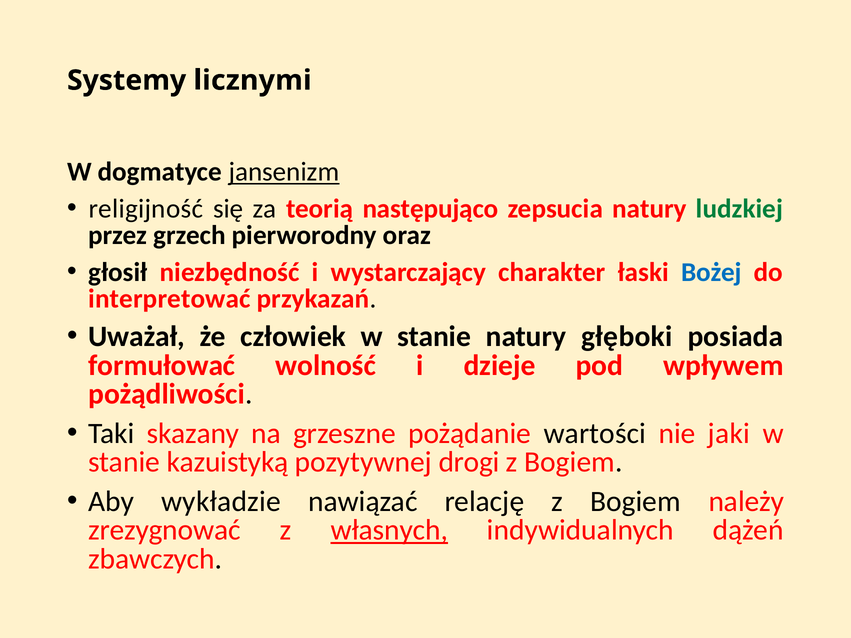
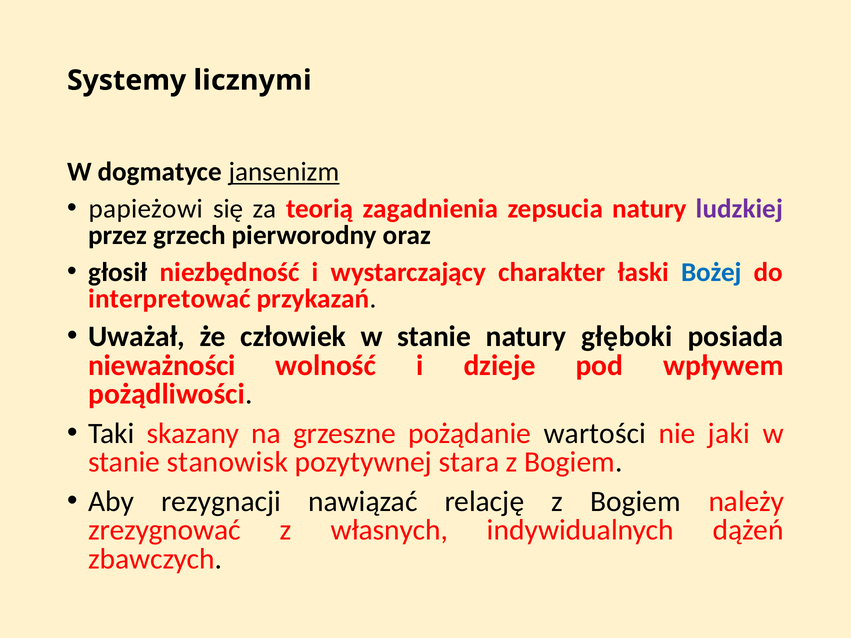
religijność: religijność -> papieżowi (146, 209)
następująco: następująco -> zagadnienia (430, 209)
ludzkiej colour: green -> purple (739, 209)
formułować: formułować -> nieważności (162, 366)
kazuistyką: kazuistyką -> stanowisk (227, 462)
drogi: drogi -> stara (469, 462)
wykładzie: wykładzie -> rezygnacji (221, 502)
własnych underline: present -> none (389, 530)
